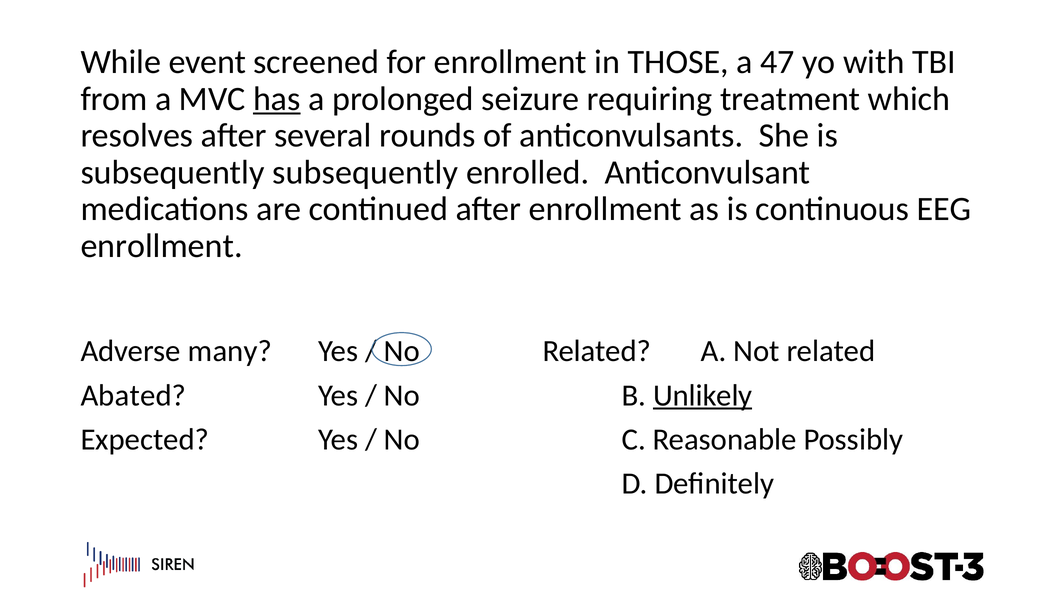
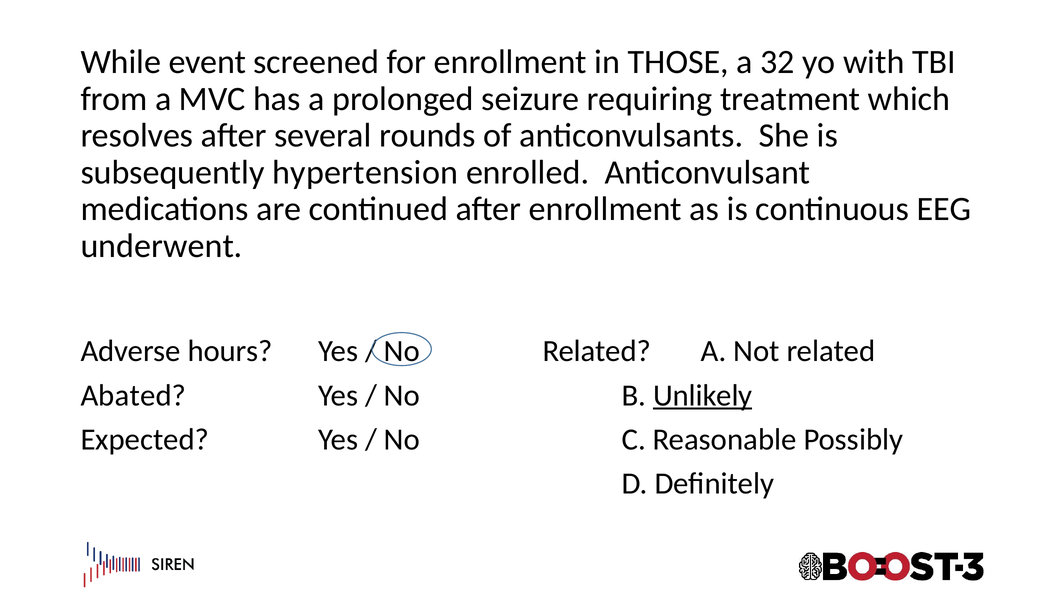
47: 47 -> 32 (777, 62)
has underline: present -> none (277, 99)
subsequently subsequently: subsequently -> hypertension (365, 172)
enrollment: enrollment -> underwent (162, 246)
many: many -> hours (230, 351)
